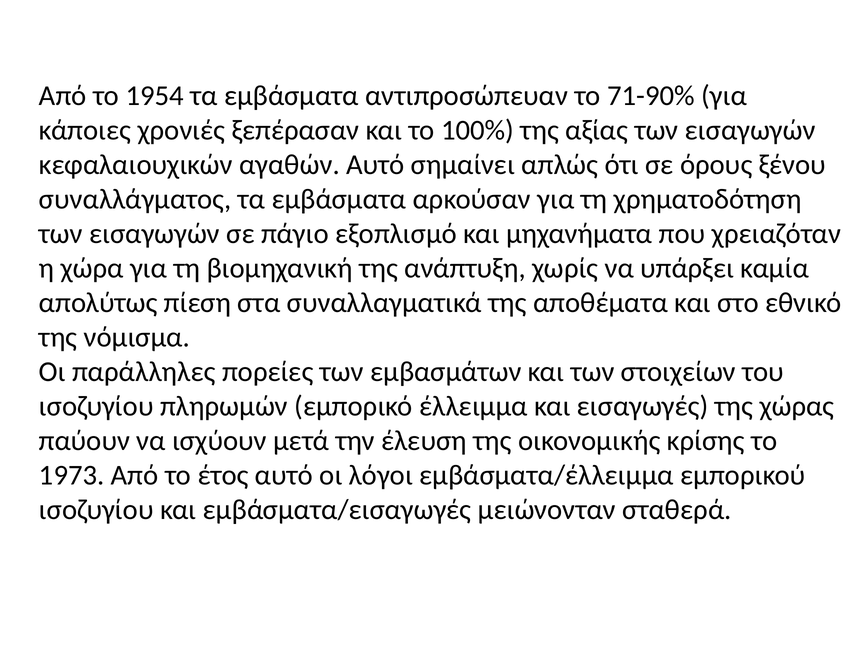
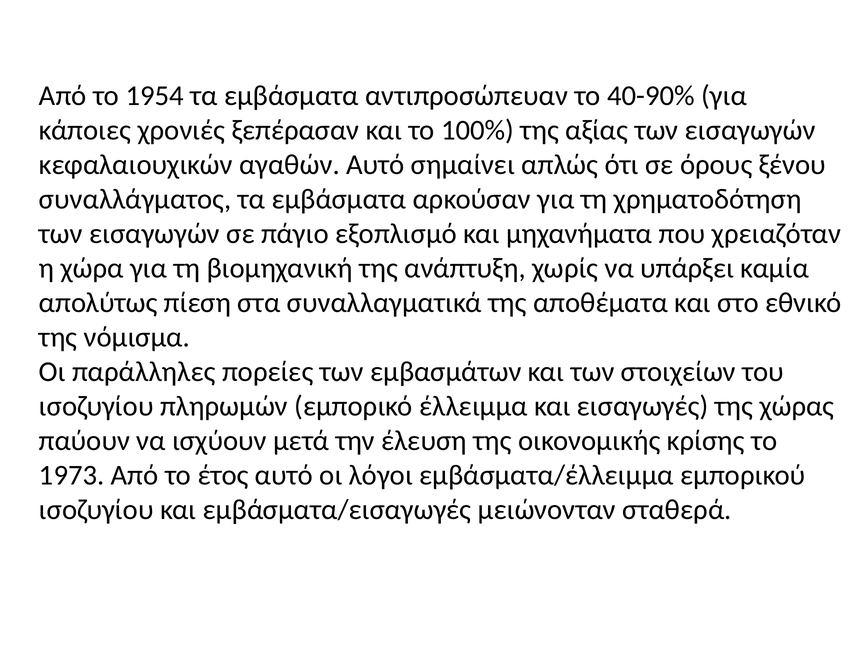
71-90%: 71-90% -> 40-90% (651, 96)
